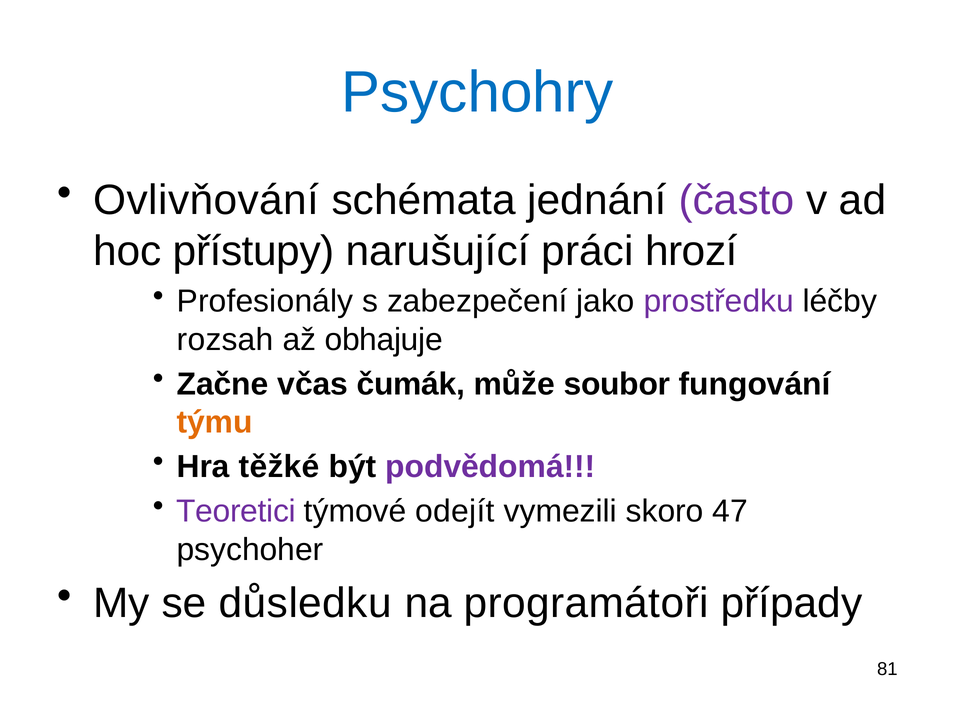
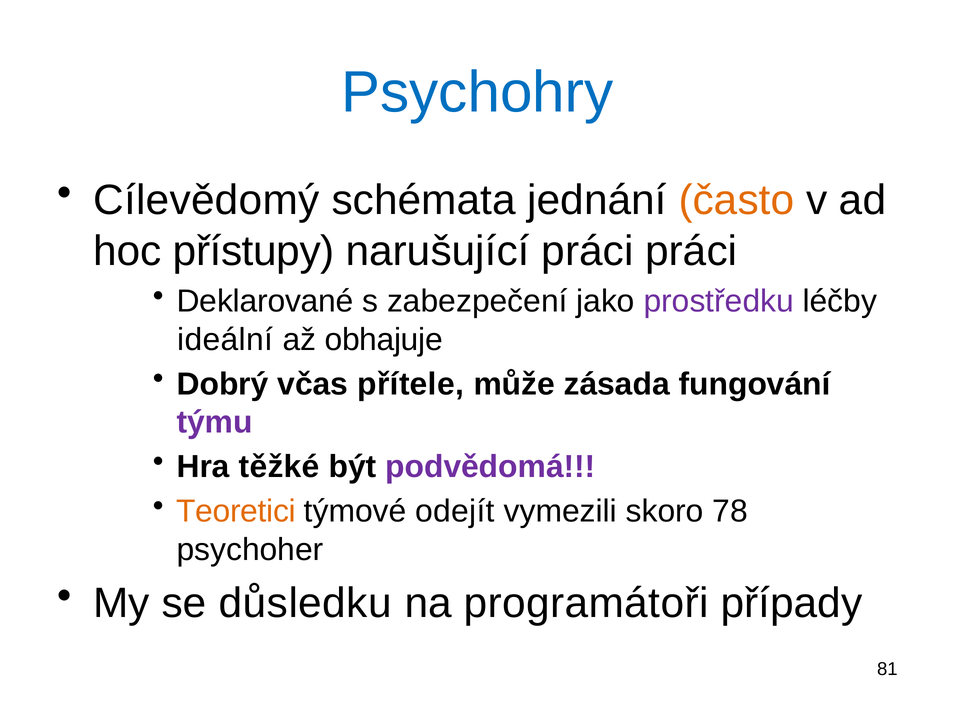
Ovlivňování: Ovlivňování -> Cílevědomý (206, 200)
často colour: purple -> orange (736, 200)
práci hrozí: hrozí -> práci (691, 251)
Profesionály: Profesionály -> Deklarované (265, 301)
rozsah: rozsah -> ideální (225, 340)
Začne: Začne -> Dobrý (223, 384)
čumák: čumák -> přítele (411, 384)
soubor: soubor -> zásada (617, 384)
týmu colour: orange -> purple (215, 422)
Teoretici colour: purple -> orange (236, 512)
47: 47 -> 78 (730, 512)
